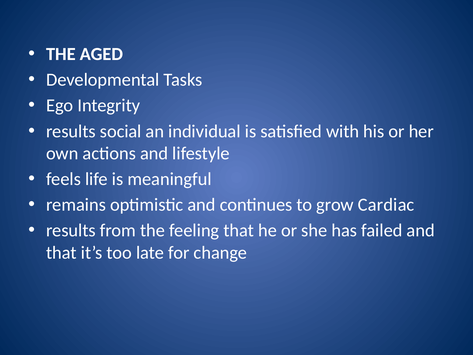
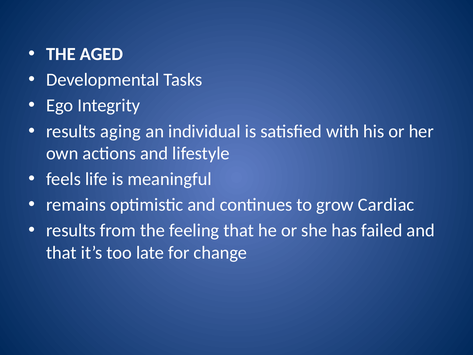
social: social -> aging (121, 131)
